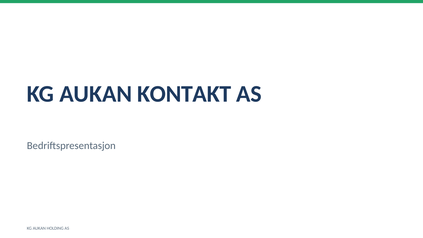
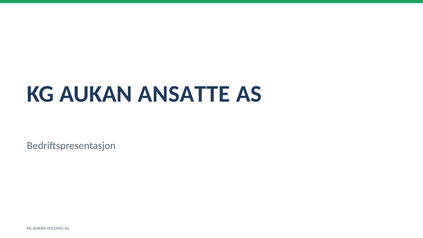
KONTAKT: KONTAKT -> ANSATTE (184, 94)
